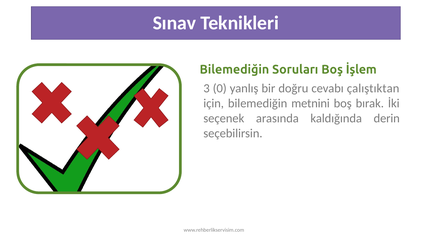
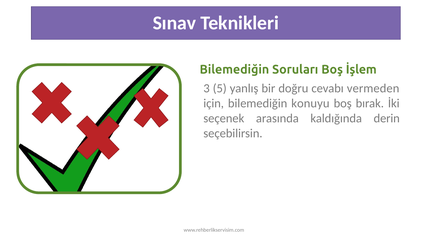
0: 0 -> 5 (220, 88)
çalıştıktan: çalıştıktan -> vermeden (373, 88)
metnini: metnini -> konuyu (310, 103)
